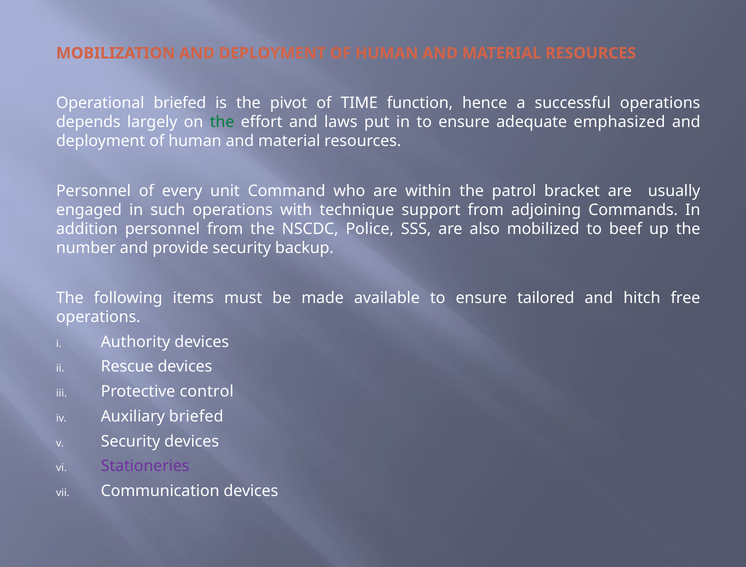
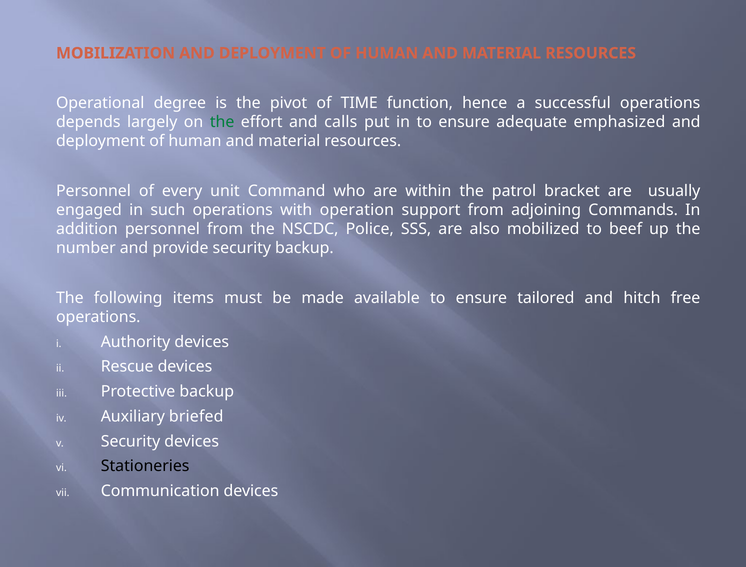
Operational briefed: briefed -> degree (180, 103)
laws: laws -> calls (341, 122)
technique: technique -> operation (357, 210)
Protective control: control -> backup (207, 392)
Stationeries colour: purple -> black (145, 466)
